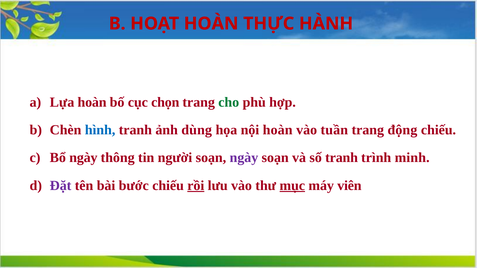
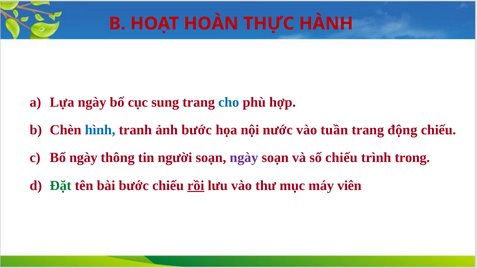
Lựa hoàn: hoàn -> ngày (92, 102)
chọn: chọn -> sung (165, 102)
cho colour: green -> blue (229, 102)
ảnh dùng: dùng -> bước (197, 130)
nội hoàn: hoàn -> nước (278, 130)
số tranh: tranh -> chiếu (341, 158)
minh: minh -> trong (412, 158)
Đặt colour: purple -> green (61, 186)
mục underline: present -> none (292, 186)
